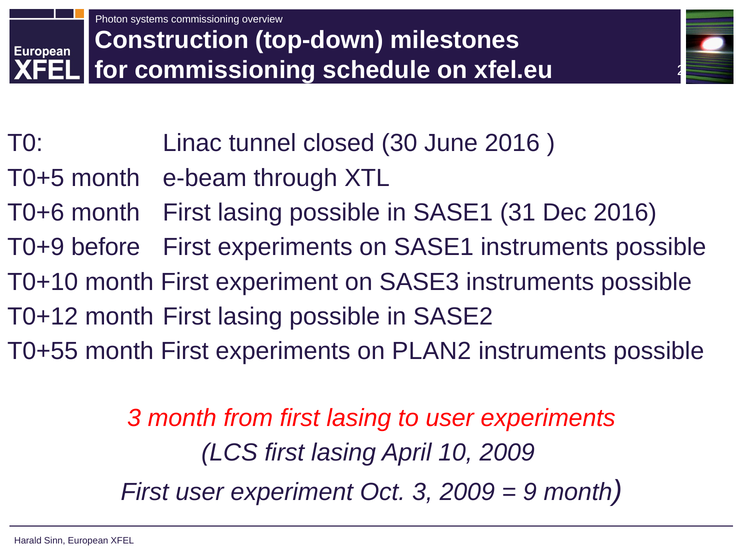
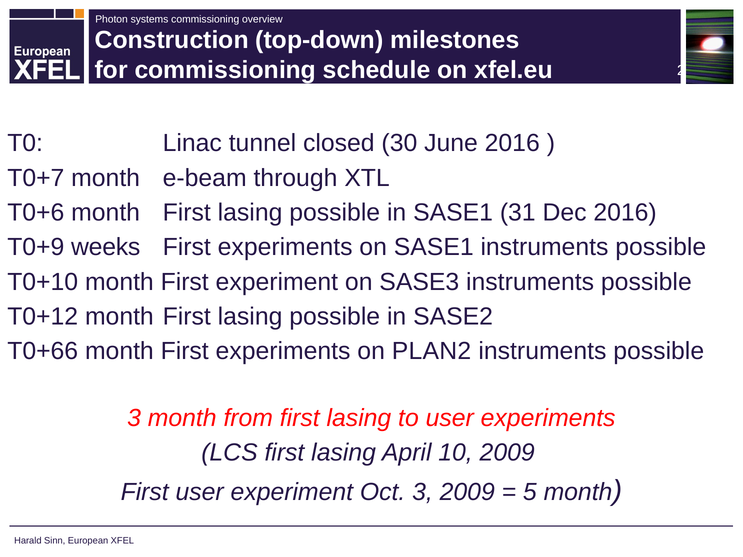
T0+5: T0+5 -> T0+7 (36, 178)
before: before -> weeks (106, 247)
T0+55: T0+55 -> T0+66 (43, 351)
9: 9 -> 5 (530, 492)
